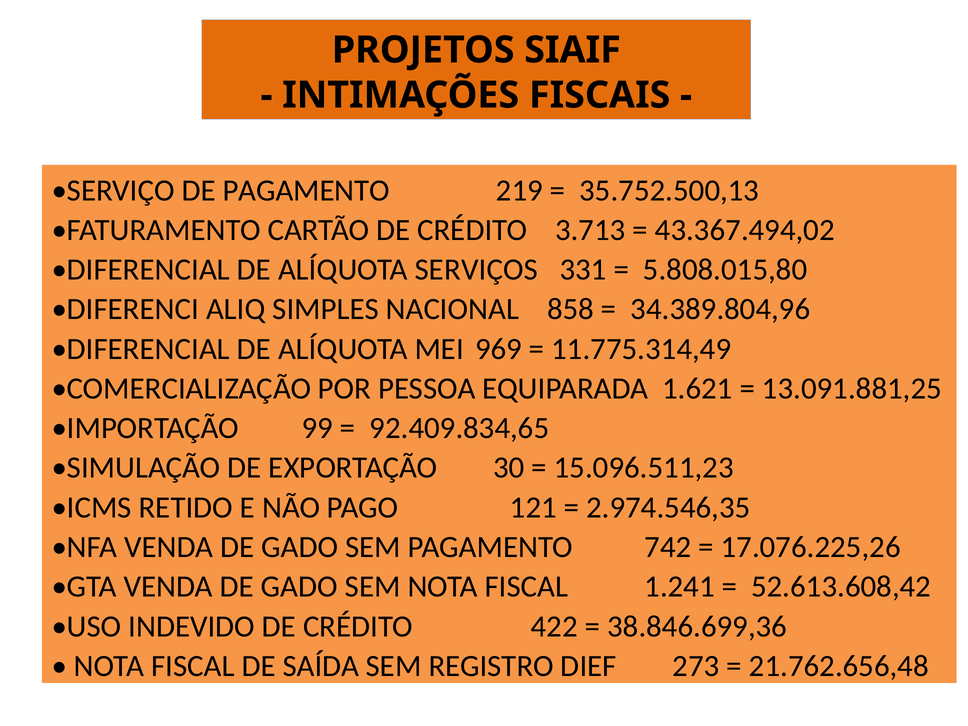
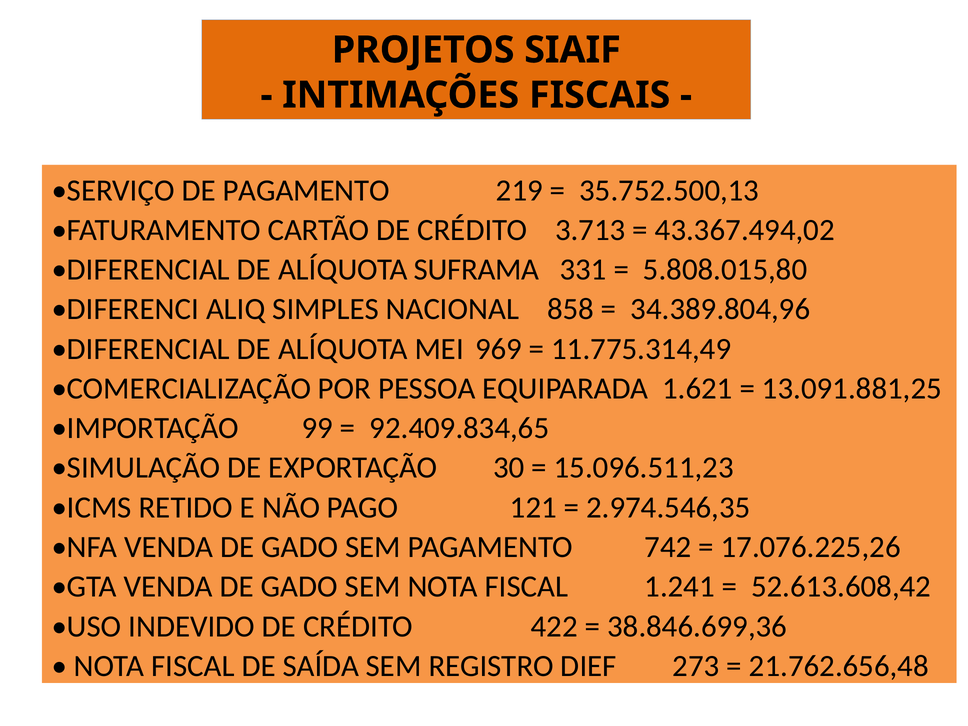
SERVIÇOS: SERVIÇOS -> SUFRAMA (477, 270)
